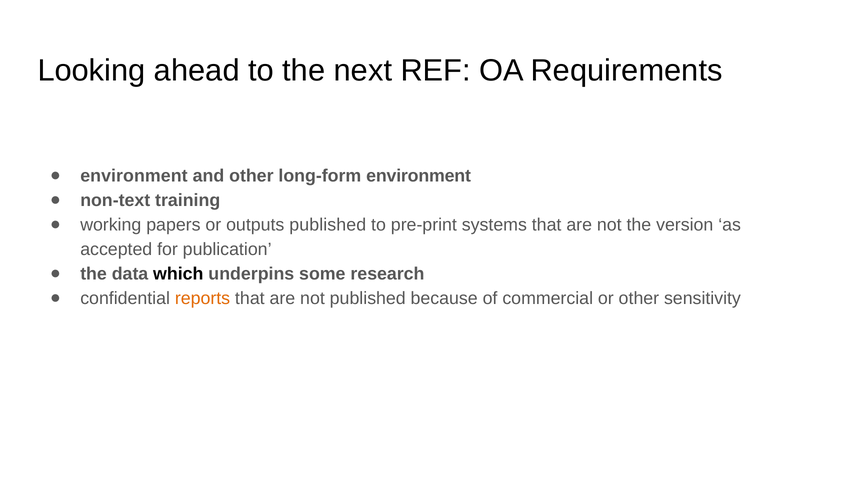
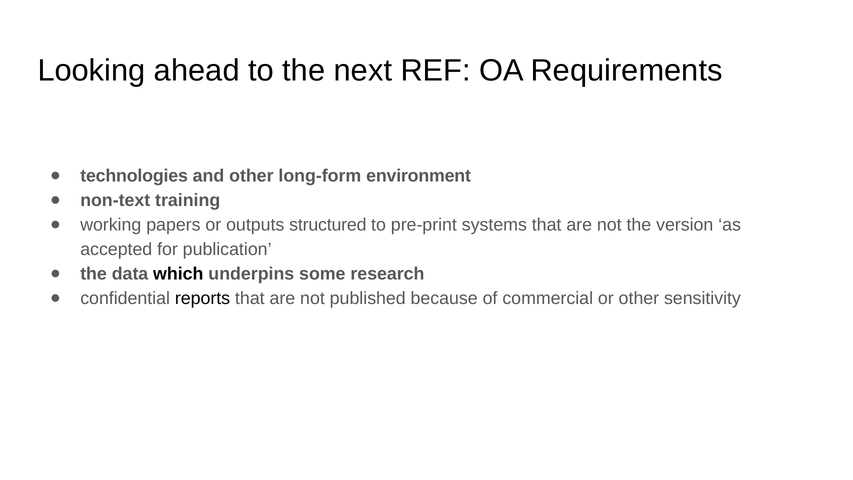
environment: environment -> technologies (134, 176)
outputs published: published -> structured (328, 225)
reports colour: orange -> black (203, 298)
